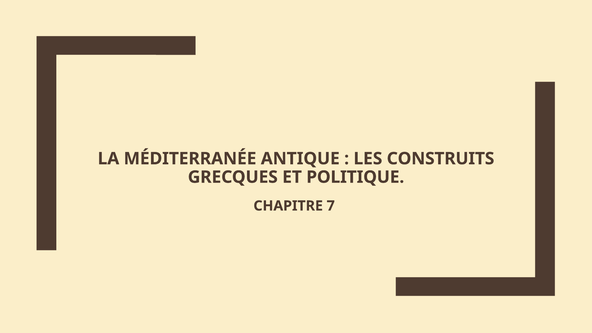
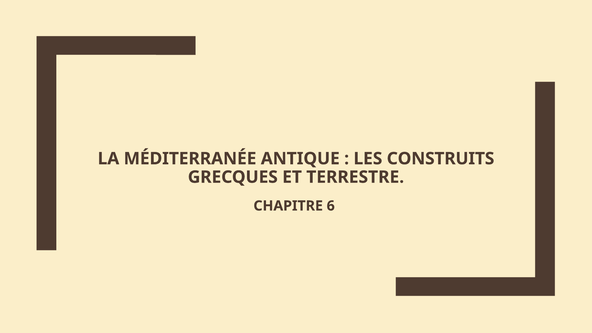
POLITIQUE: POLITIQUE -> TERRESTRE (355, 177)
7: 7 -> 6 (331, 206)
